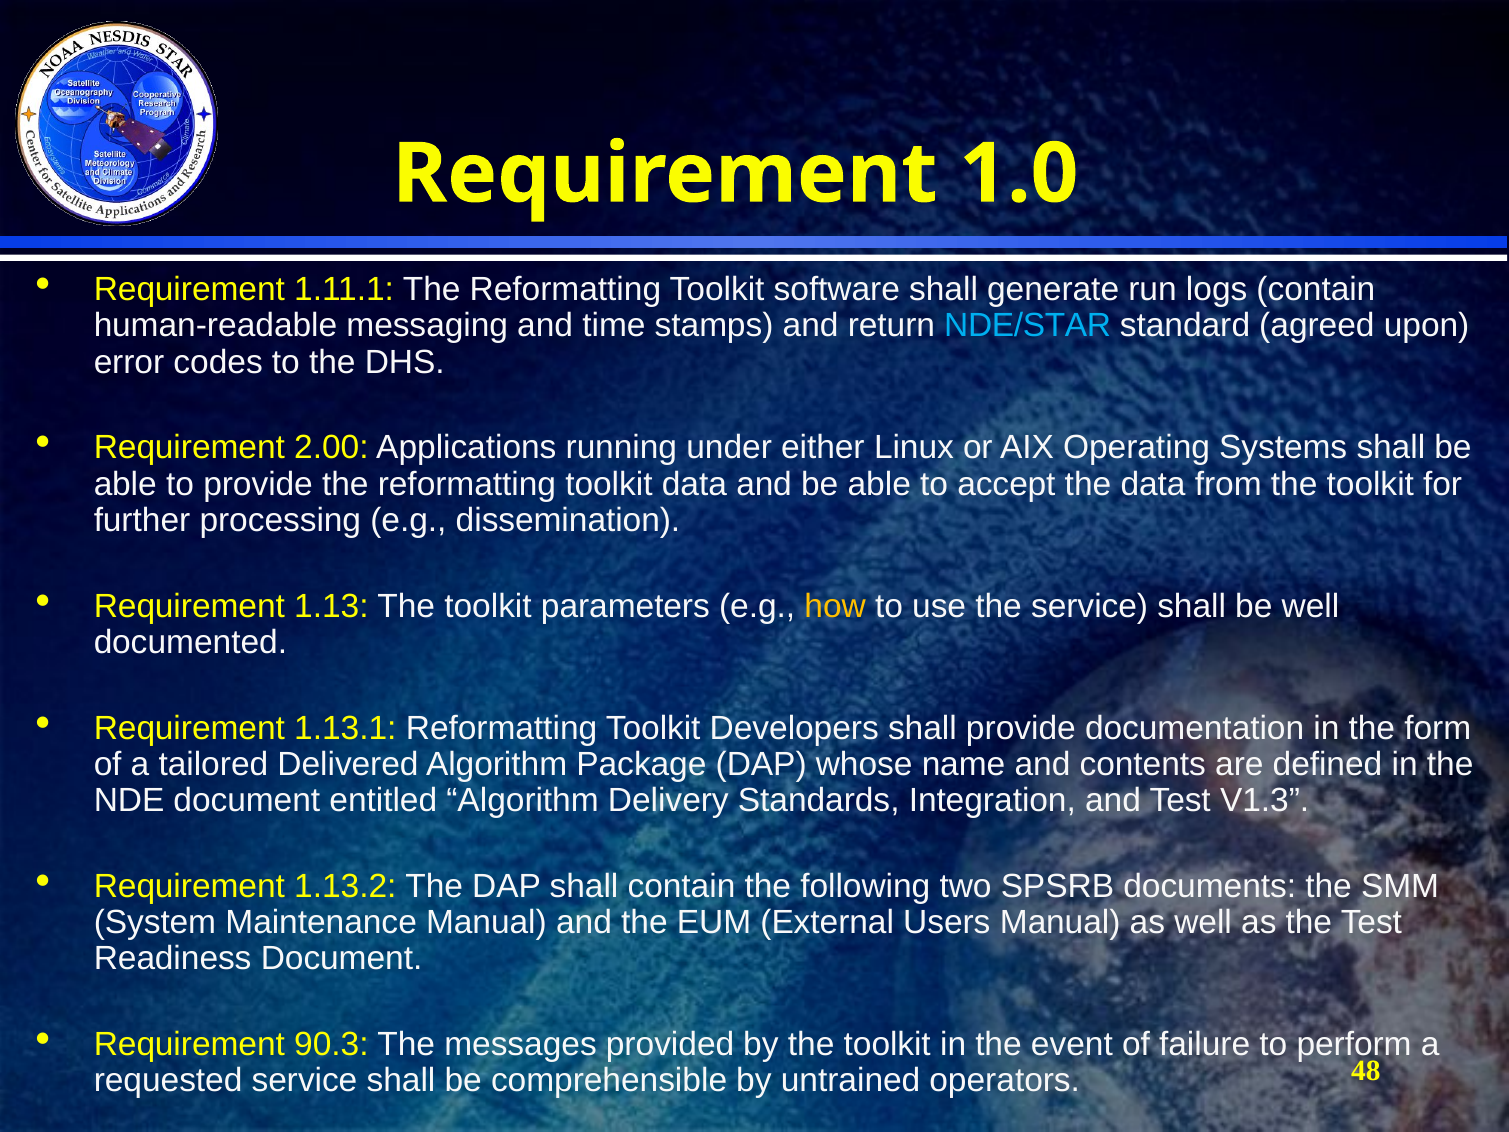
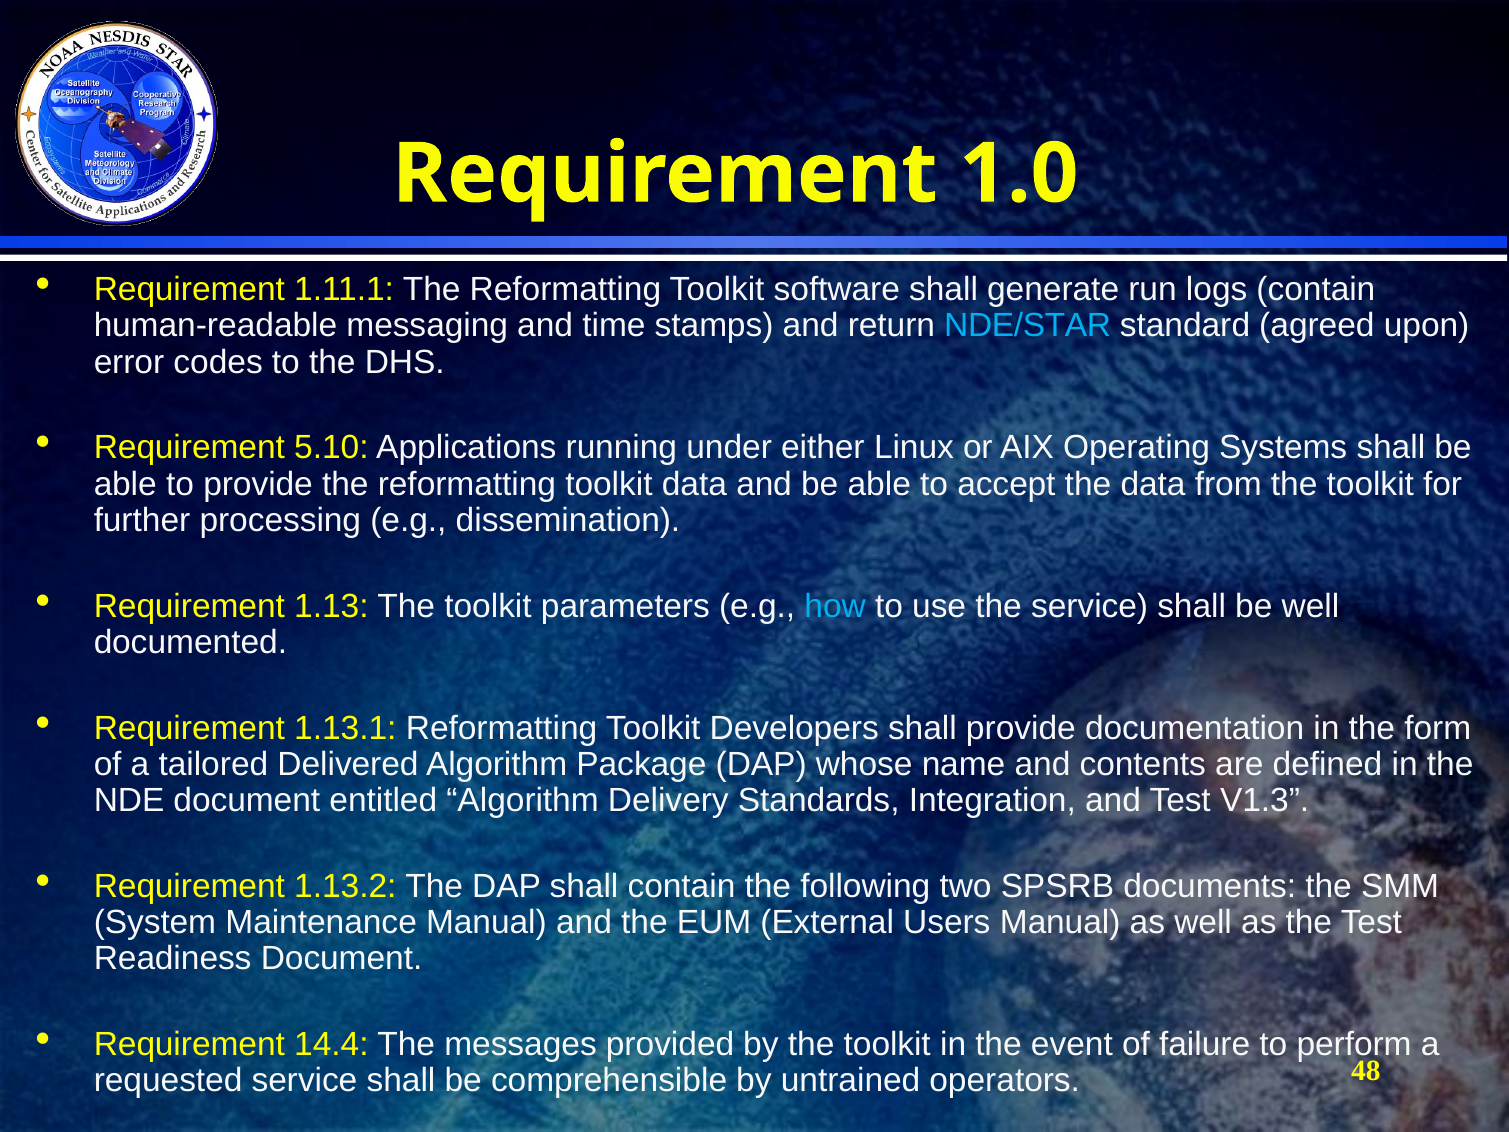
2.00: 2.00 -> 5.10 (331, 448)
how colour: yellow -> light blue (835, 606)
90.3: 90.3 -> 14.4 (331, 1044)
